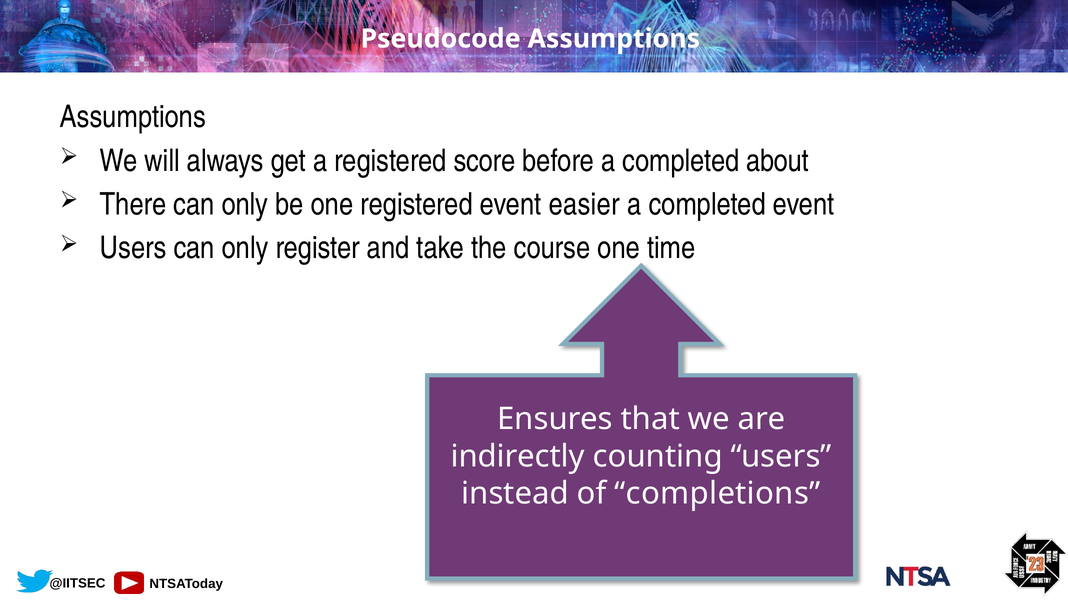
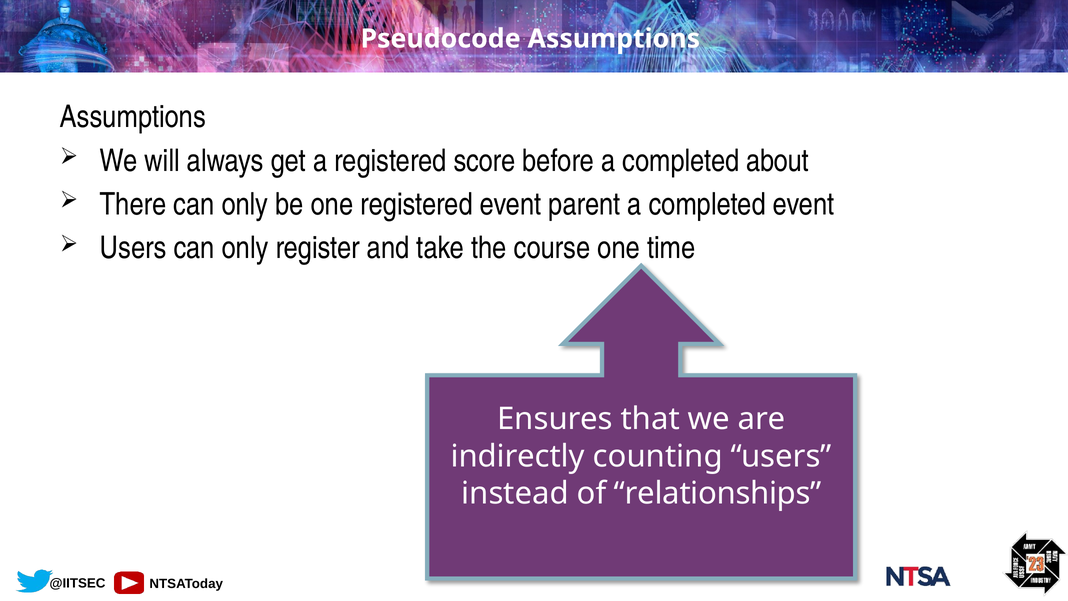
easier: easier -> parent (584, 204)
completions: completions -> relationships (718, 493)
